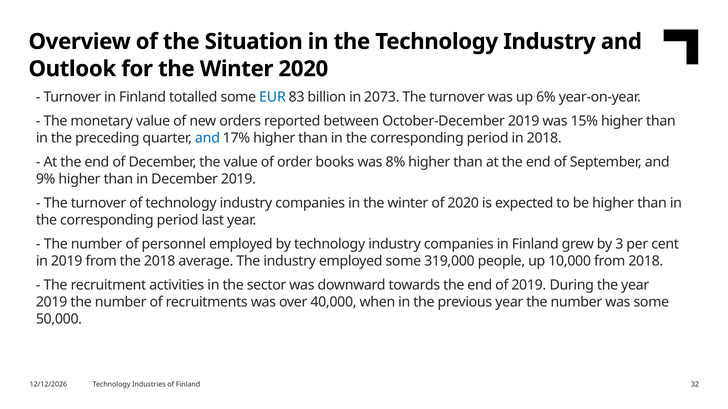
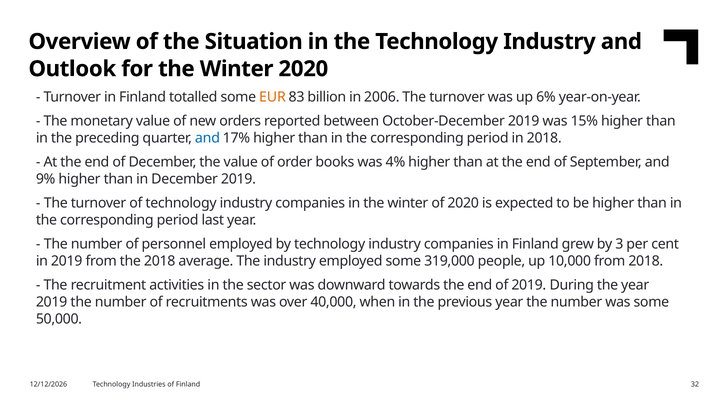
EUR colour: blue -> orange (272, 97)
2073: 2073 -> 2006 (382, 97)
8%: 8% -> 4% (395, 162)
